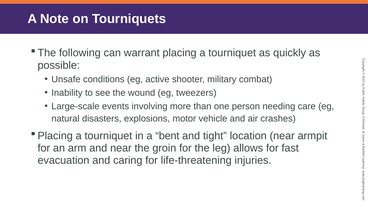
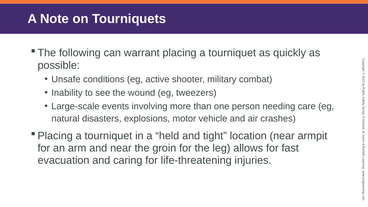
bent: bent -> held (167, 136)
